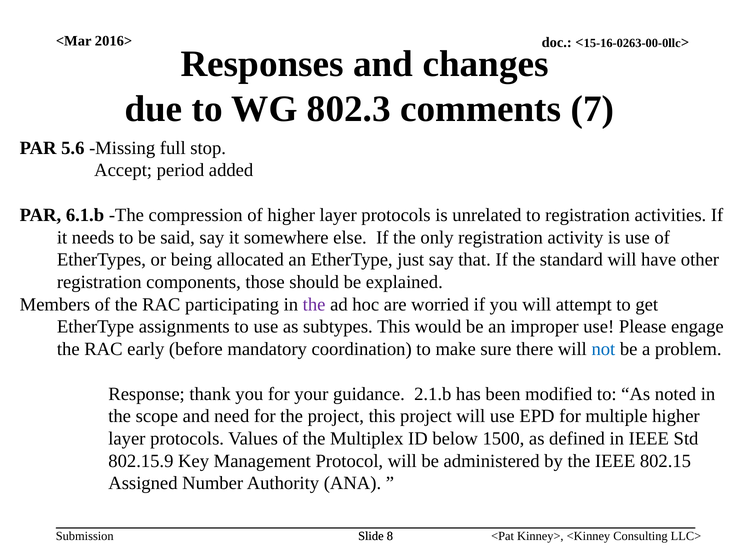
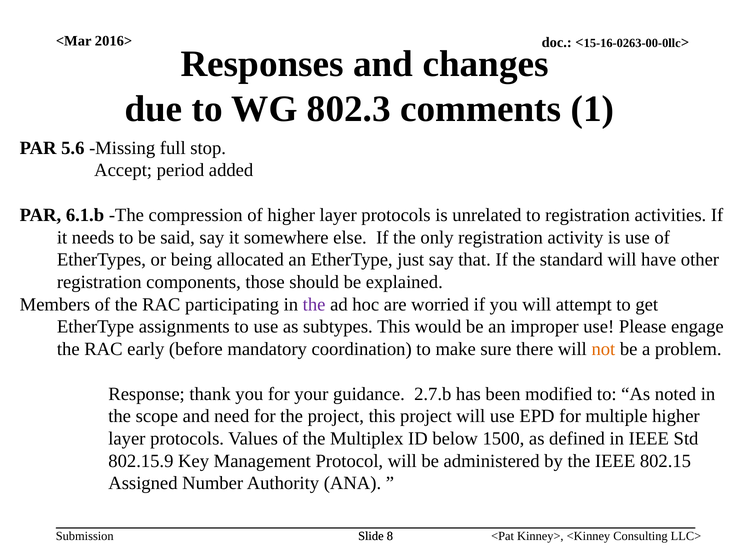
7: 7 -> 1 (592, 109)
not colour: blue -> orange (603, 349)
2.1.b: 2.1.b -> 2.7.b (433, 394)
